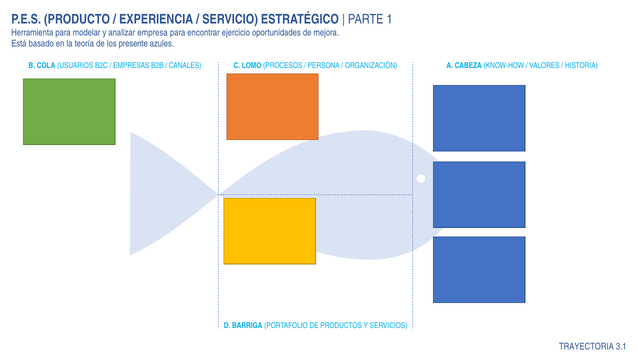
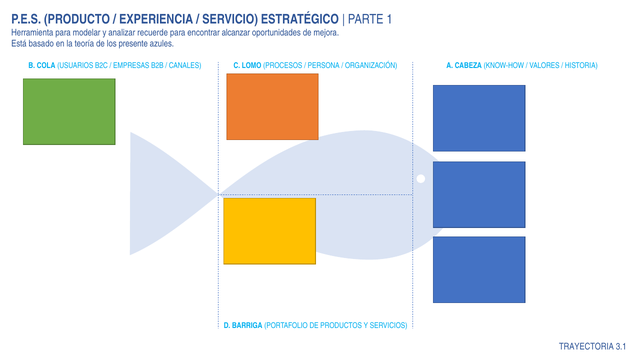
empresa: empresa -> recuerde (153, 32)
ejercicio: ejercicio -> alcanzar (236, 32)
